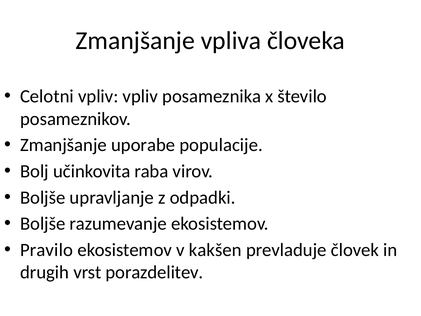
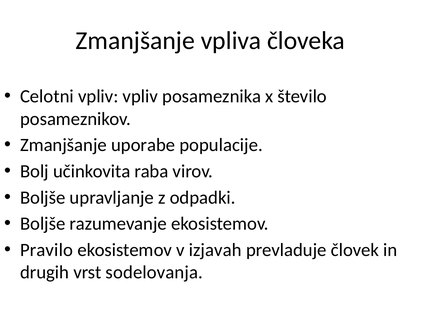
kakšen: kakšen -> izjavah (215, 250)
porazdelitev: porazdelitev -> sodelovanja (154, 272)
